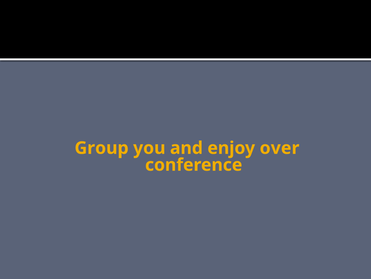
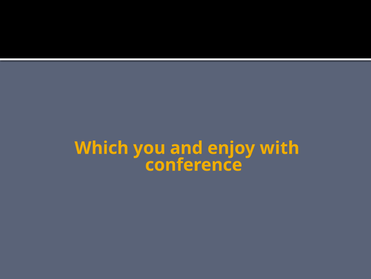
Group: Group -> Which (102, 148)
over: over -> with (280, 148)
